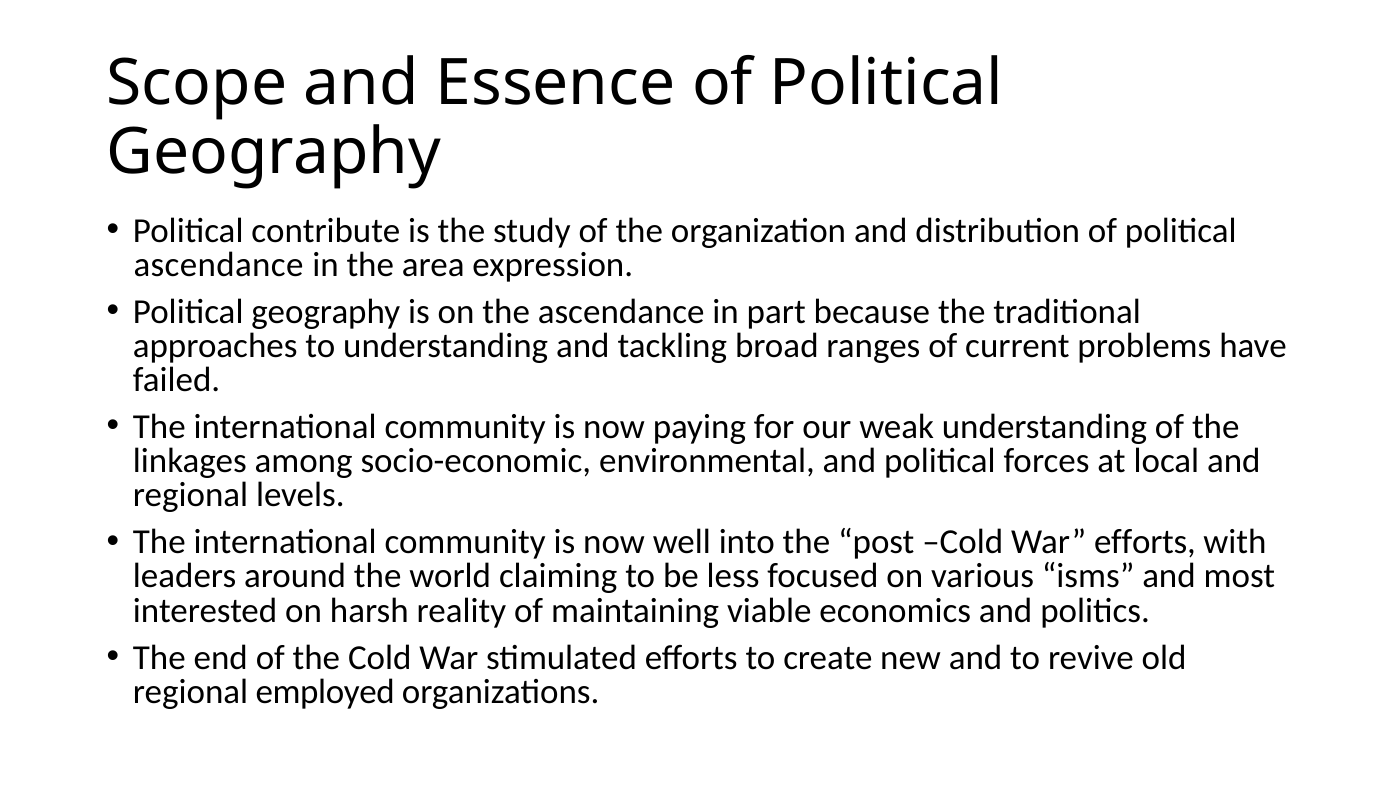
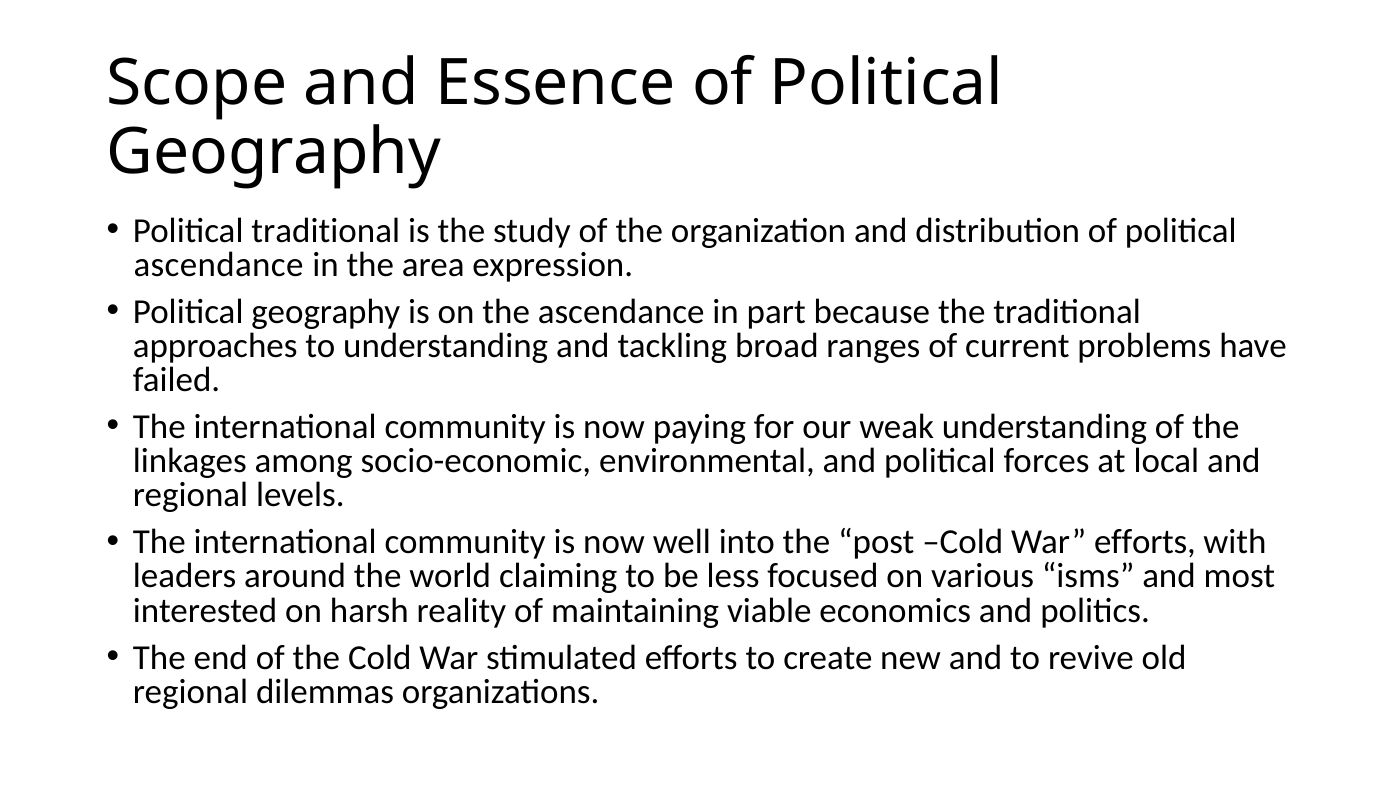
Political contribute: contribute -> traditional (326, 231)
employed: employed -> dilemmas (325, 691)
